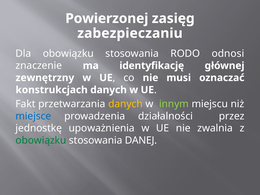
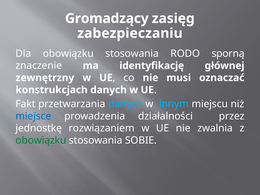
Powierzonej: Powierzonej -> Gromadzący (107, 18)
odnosi: odnosi -> sporną (228, 54)
danych colour: yellow -> light blue (125, 104)
innym colour: light green -> light blue (174, 104)
upoważnienia: upoważnienia -> rozwiązaniem (102, 128)
DANEJ: DANEJ -> SOBIE (141, 140)
